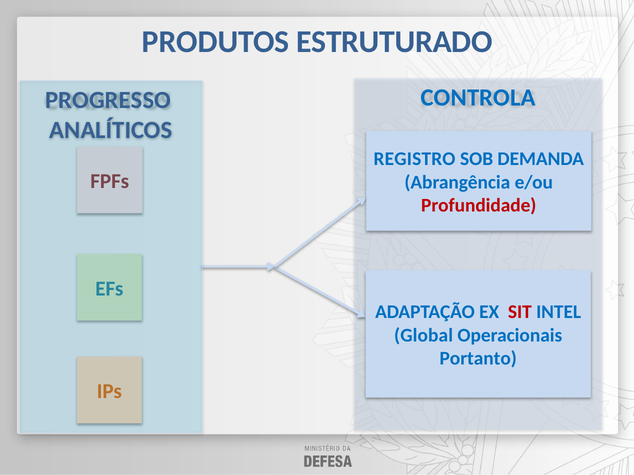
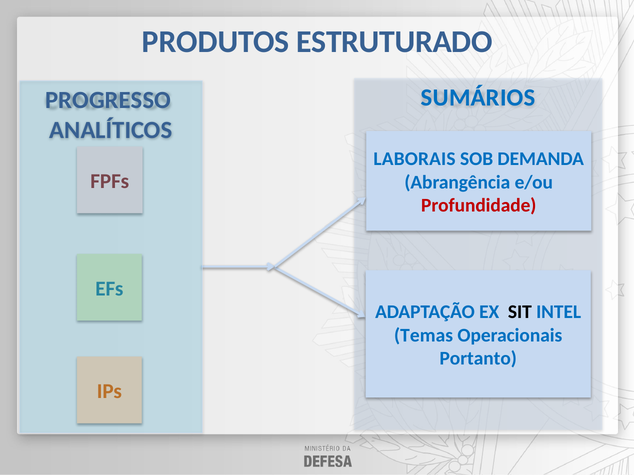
CONTROLA: CONTROLA -> SUMÁRIOS (478, 98)
REGISTRO: REGISTRO -> LABORAIS (415, 159)
SIT colour: red -> black (520, 312)
Global: Global -> Temas (424, 336)
